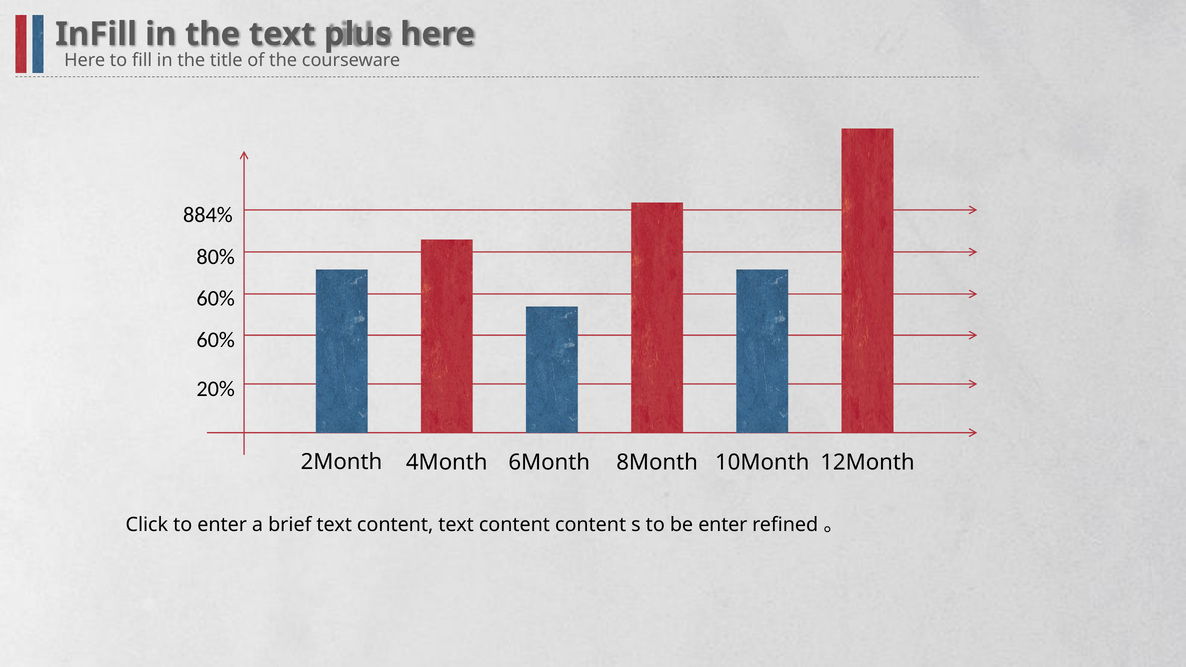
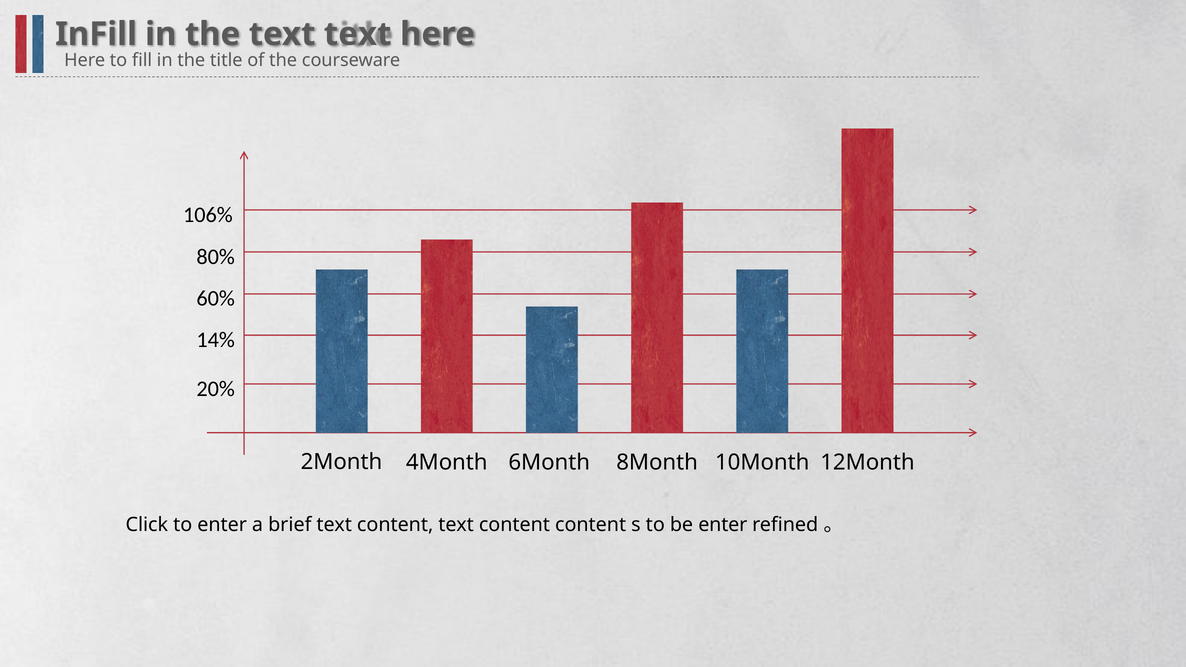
plus: plus -> text (358, 34)
884%: 884% -> 106% (208, 215)
60%: 60% -> 14% (216, 340)
